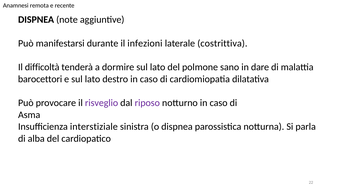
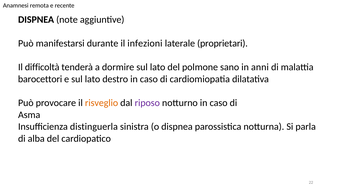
costrittiva: costrittiva -> proprietari (222, 43)
dare: dare -> anni (260, 67)
risveglio colour: purple -> orange (102, 103)
interstiziale: interstiziale -> distinguerla (94, 126)
